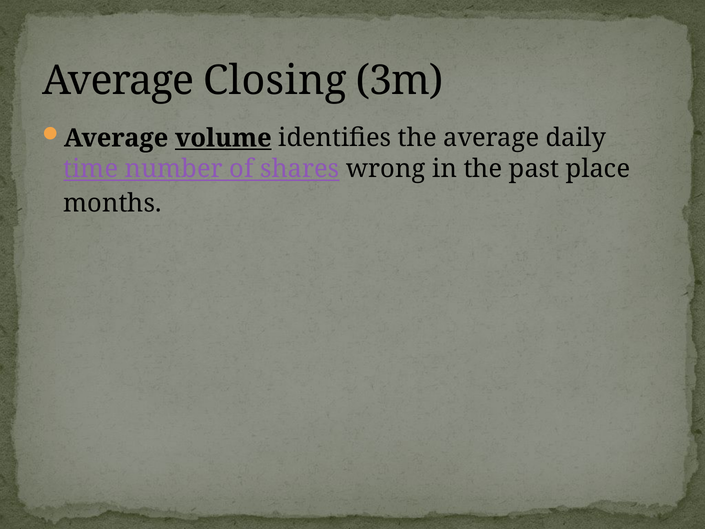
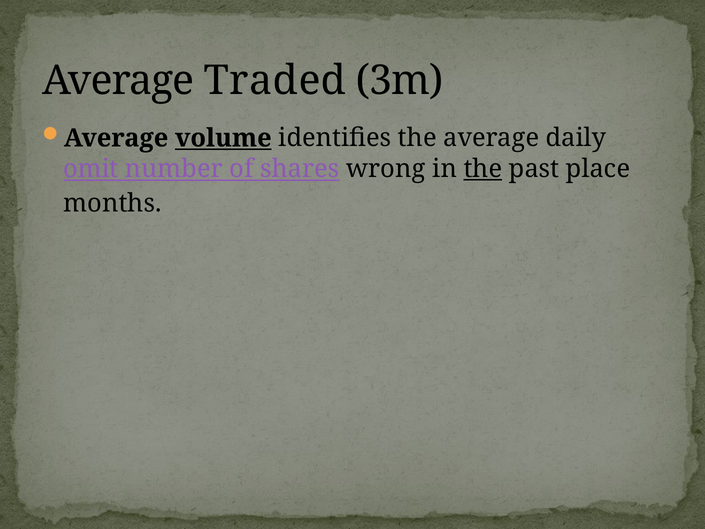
Closing: Closing -> Traded (275, 80)
time: time -> omit (91, 169)
the underline: none -> present (483, 169)
